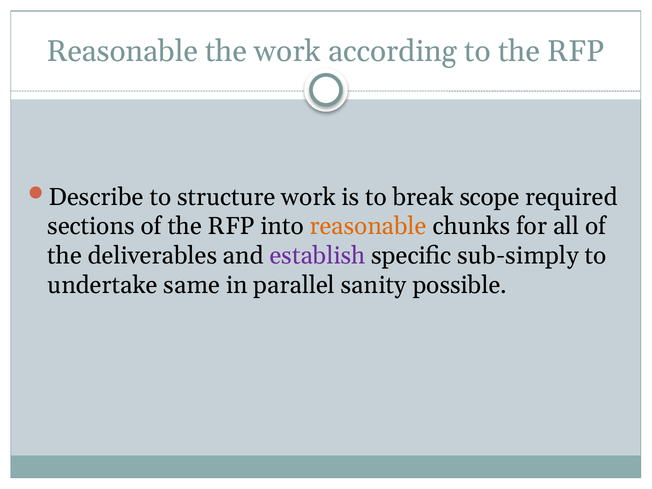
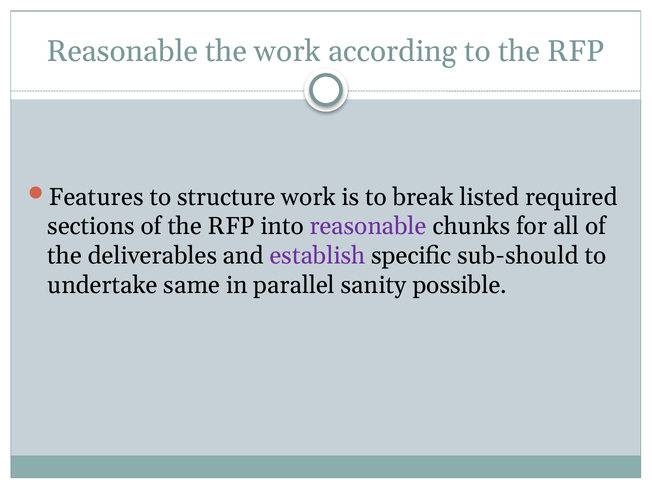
Describe: Describe -> Features (96, 197)
scope: scope -> listed (489, 197)
reasonable colour: orange -> purple (368, 226)
sub-simply: sub-simply -> sub-should (518, 256)
